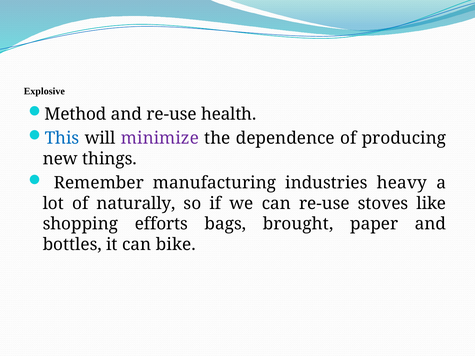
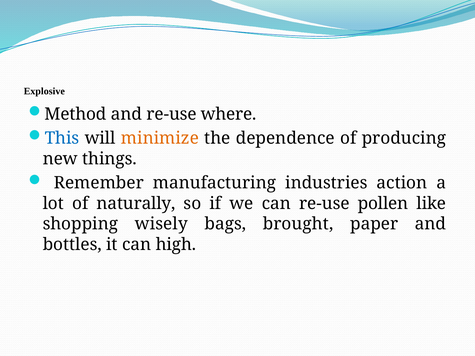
health: health -> where (229, 114)
minimize colour: purple -> orange (160, 138)
heavy: heavy -> action (402, 183)
stoves: stoves -> pollen (383, 203)
efforts: efforts -> wisely (161, 224)
bike: bike -> high (176, 245)
